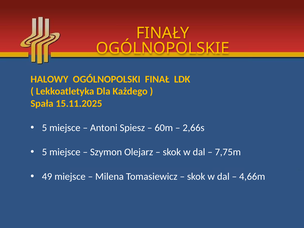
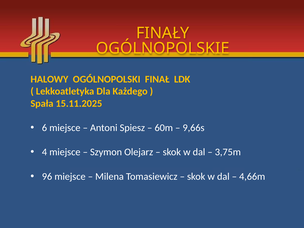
5: 5 -> 6 (44, 128)
2,66s: 2,66s -> 9,66s (194, 128)
5: 5 -> 4 (44, 152)
7,75m: 7,75m -> 3,75m (228, 152)
49: 49 -> 96 (47, 176)
